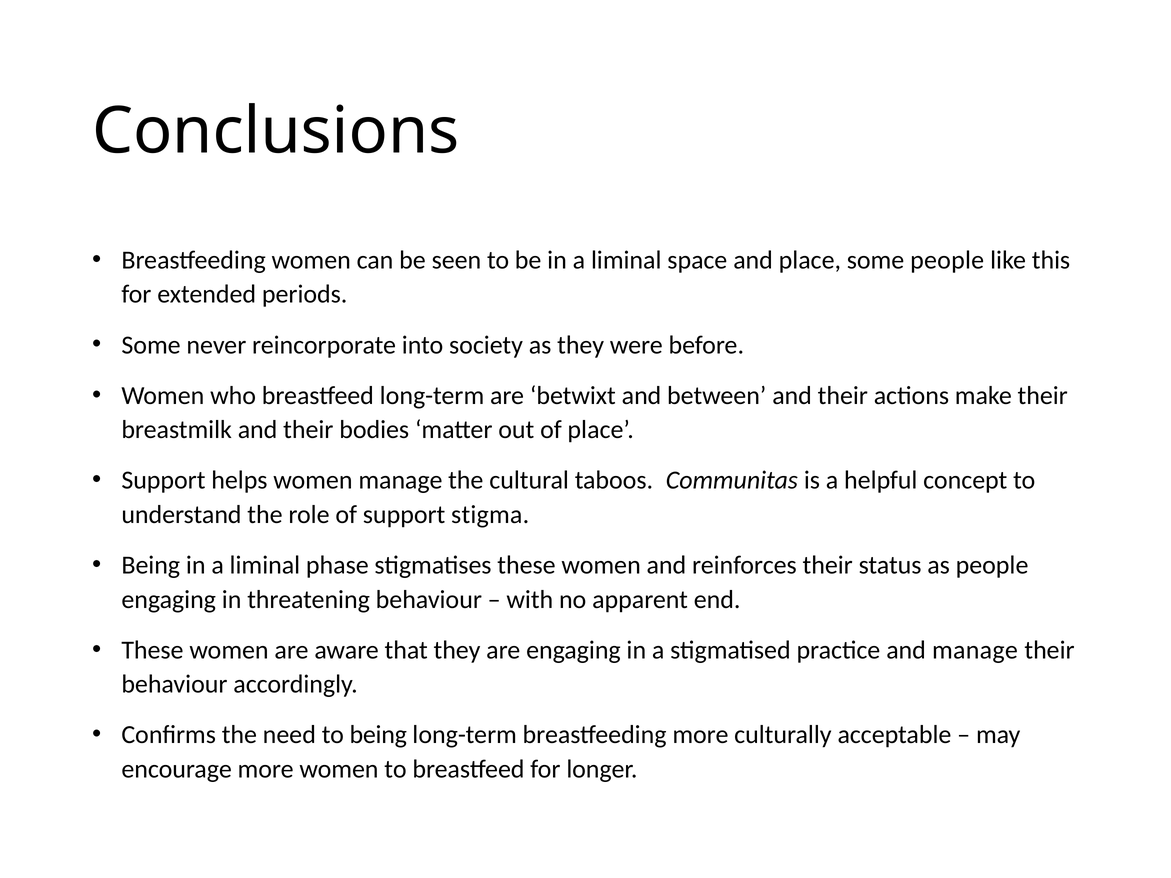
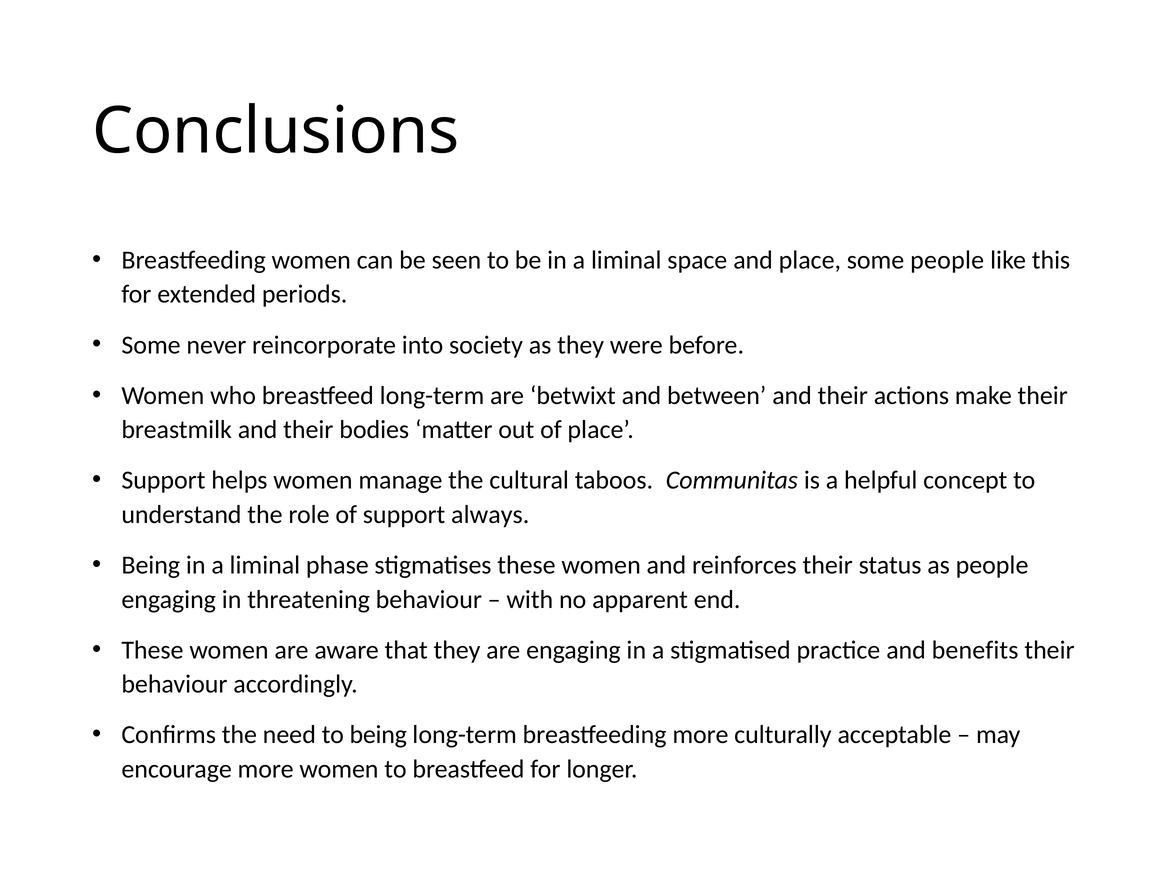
stigma: stigma -> always (490, 515)
and manage: manage -> benefits (975, 650)
